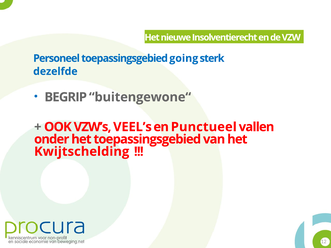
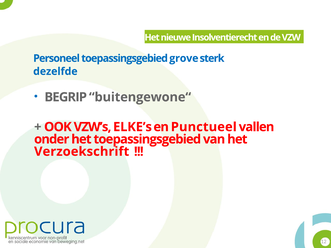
going: going -> grove (184, 58)
VEEL’s: VEEL’s -> ELKE’s (132, 127)
Kwijtschelding: Kwijtschelding -> Verzoekschrift (82, 152)
